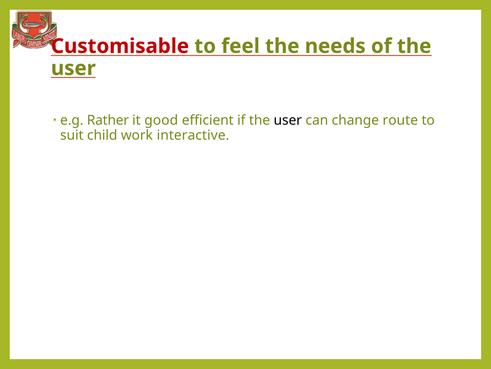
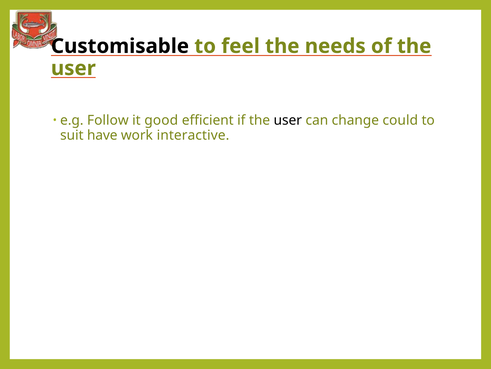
Customisable colour: red -> black (120, 46)
Rather: Rather -> Follow (108, 120)
route: route -> could (400, 120)
child: child -> have (102, 135)
